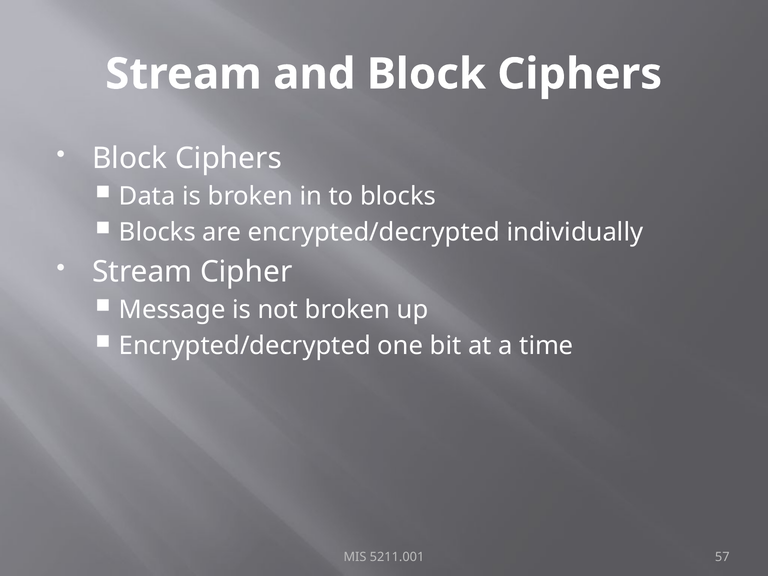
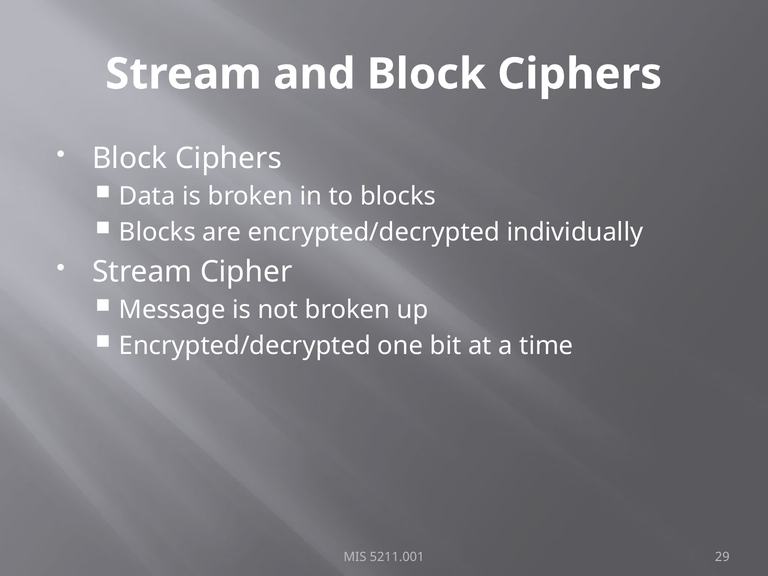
57: 57 -> 29 (722, 557)
